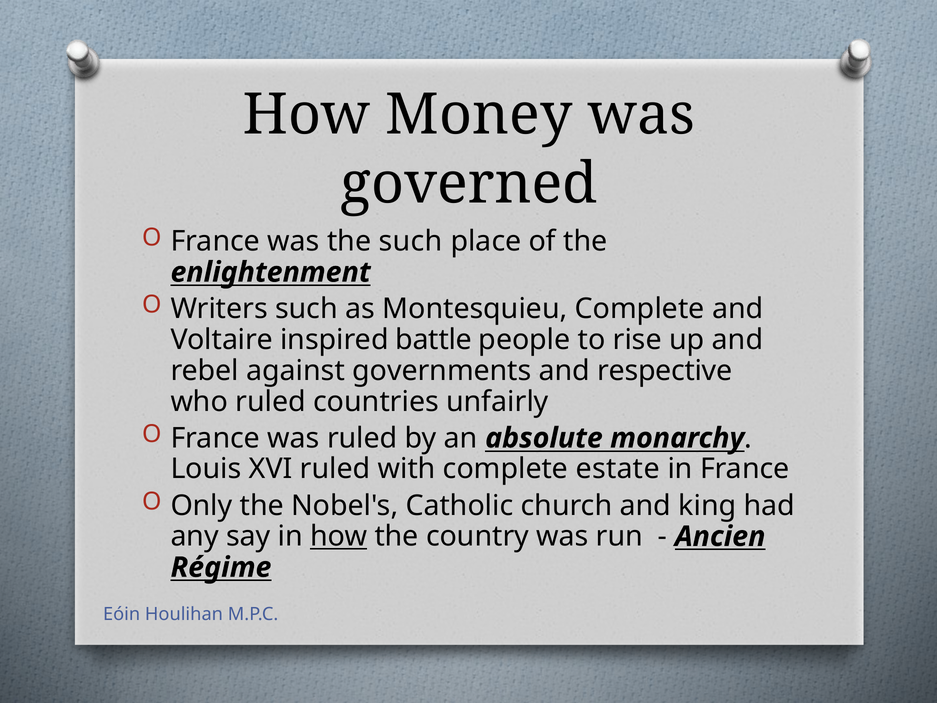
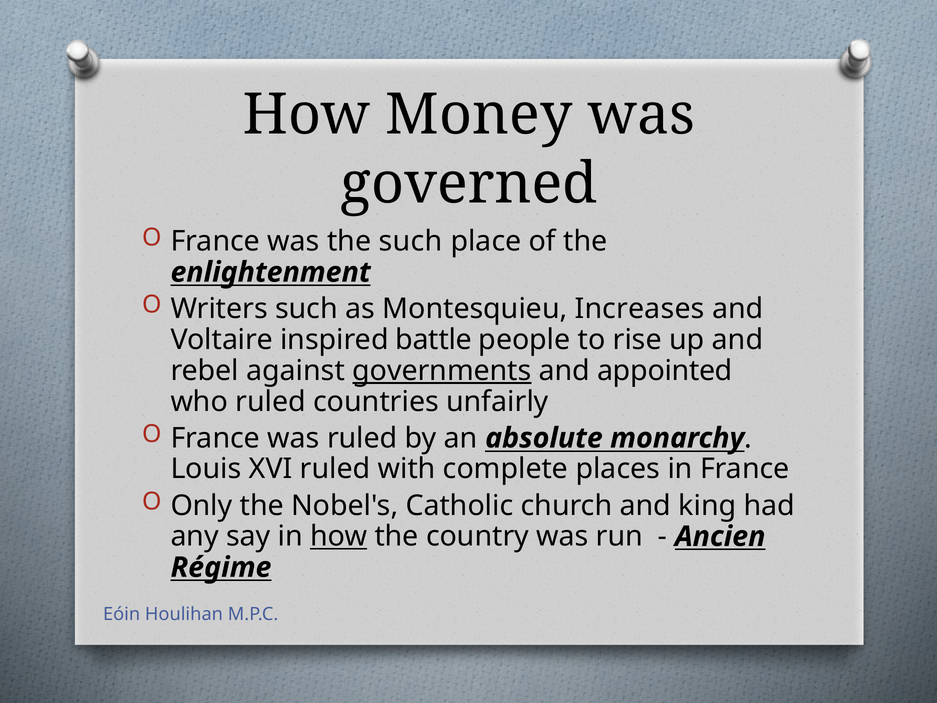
Montesquieu Complete: Complete -> Increases (640, 309)
governments underline: none -> present (442, 371)
respective: respective -> appointed (665, 371)
estate: estate -> places (618, 469)
